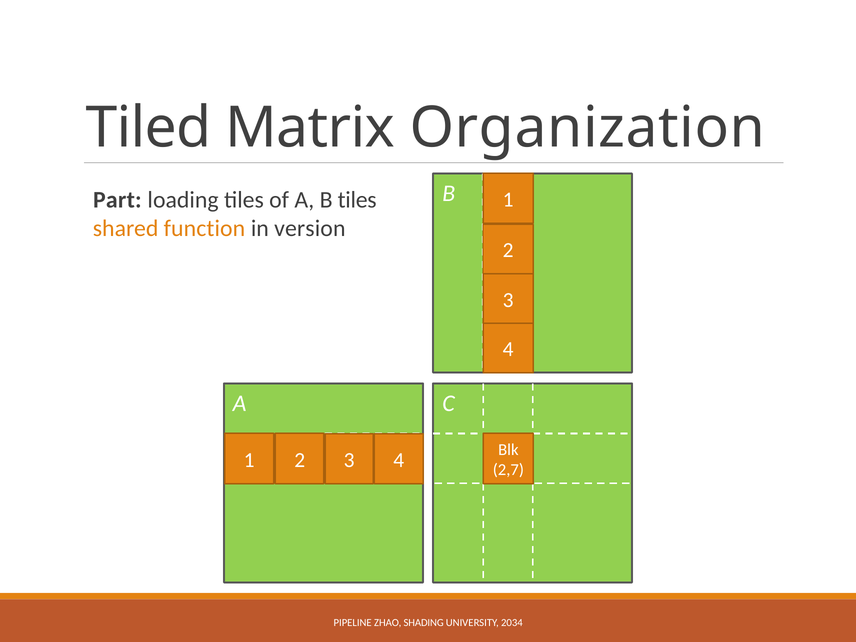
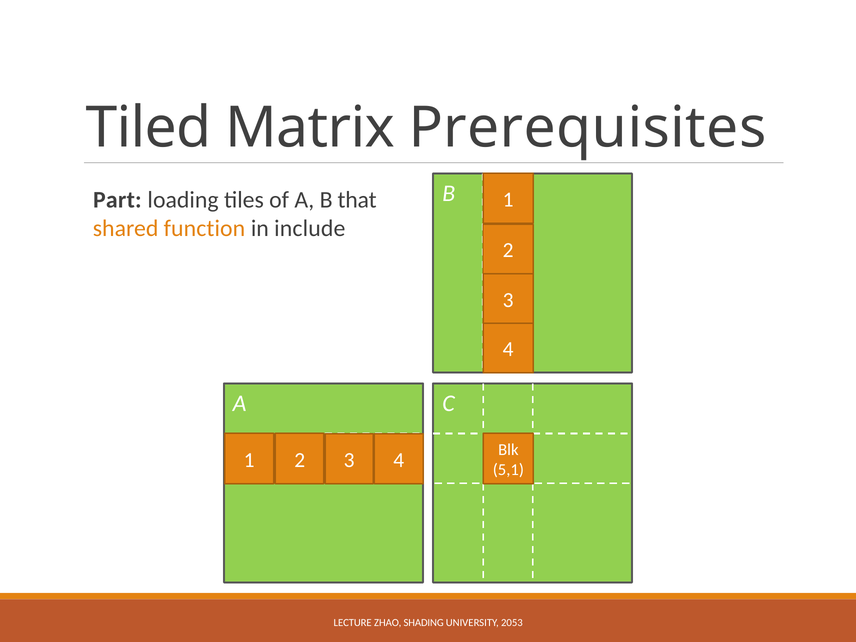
Organization: Organization -> Prerequisites (587, 128)
B tiles: tiles -> that (357, 200)
version: version -> include (310, 228)
2,7: 2,7 -> 5,1 (508, 470)
PIPELINE: PIPELINE -> LECTURE (353, 622)
2034: 2034 -> 2053 (512, 622)
